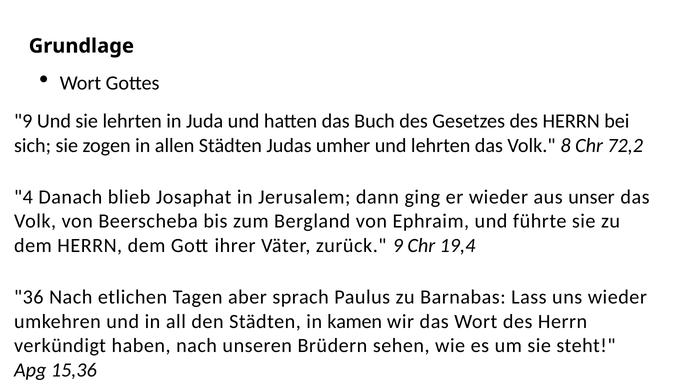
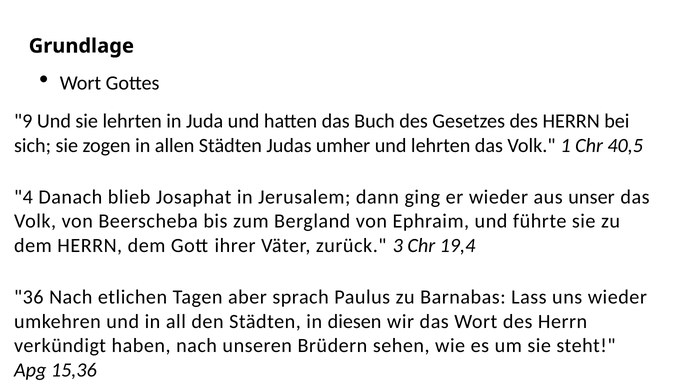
8: 8 -> 1 (566, 145)
72,2: 72,2 -> 40,5 (625, 145)
zurück 9: 9 -> 3 (398, 245)
kamen: kamen -> diesen (355, 321)
